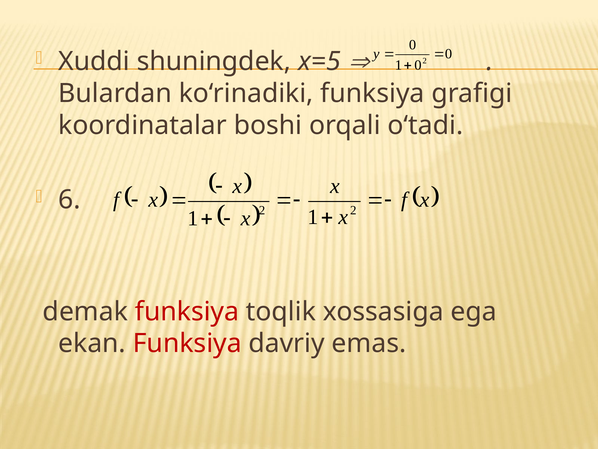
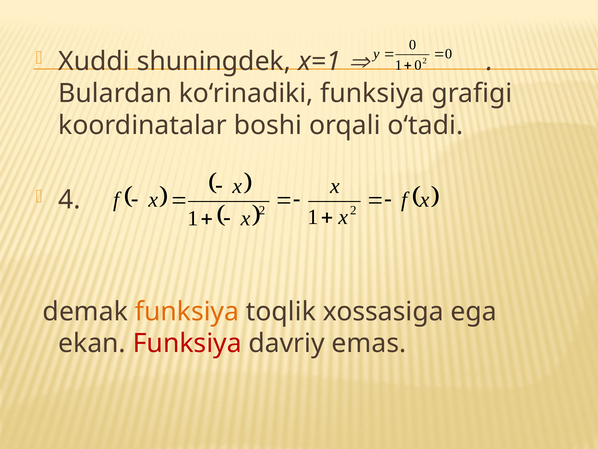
x=5: x=5 -> x=1 (319, 61)
6: 6 -> 4 (69, 200)
funksiya colour: red -> orange (187, 311)
